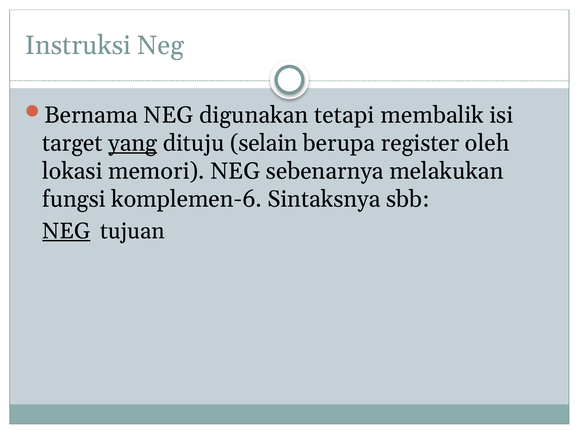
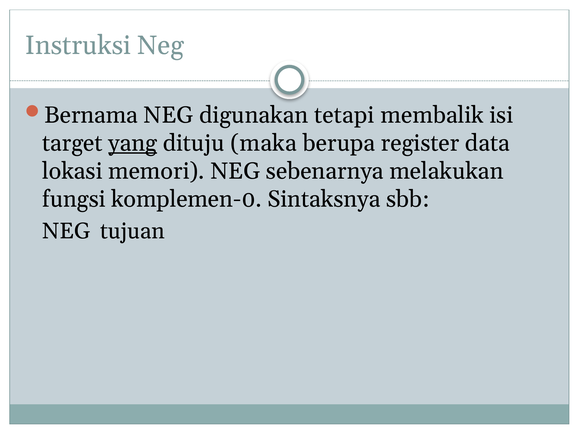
selain: selain -> maka (264, 143)
oleh: oleh -> data (487, 143)
komplemen-6: komplemen-6 -> komplemen-0 (187, 199)
NEG underline: present -> none (66, 231)
